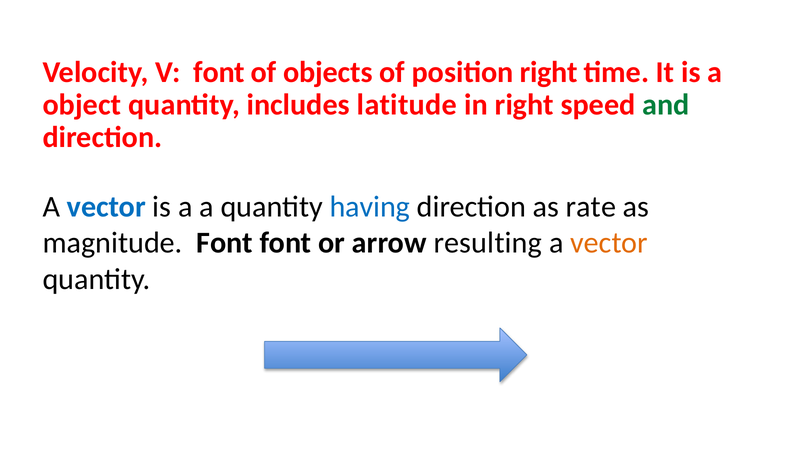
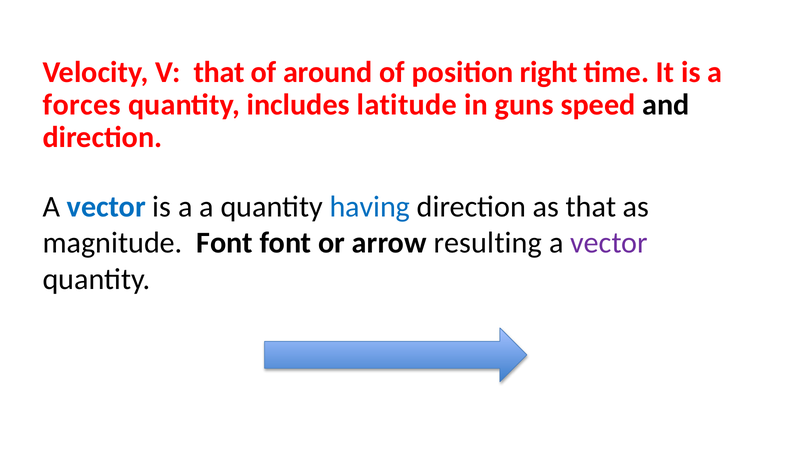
V font: font -> that (219, 72)
objects: objects -> around (328, 72)
object: object -> forces (82, 105)
in right: right -> guns (524, 105)
and colour: green -> black (666, 105)
as rate: rate -> that (591, 207)
vector colour: orange -> purple (609, 243)
